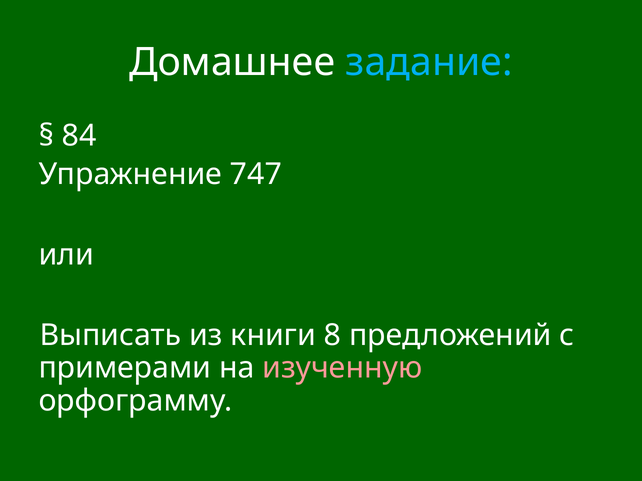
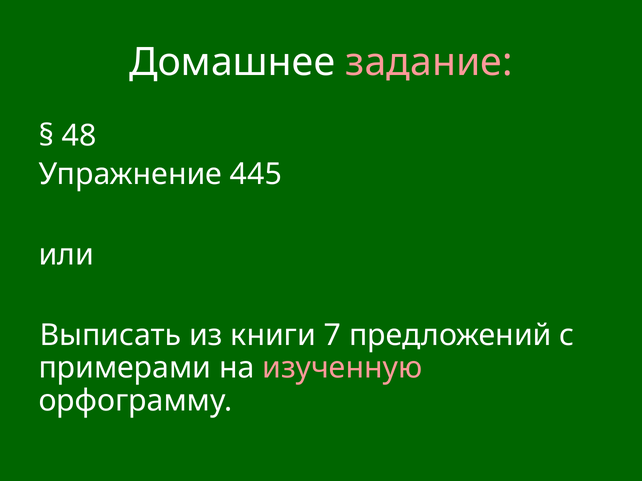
задание colour: light blue -> pink (429, 62)
84: 84 -> 48 (79, 136)
747: 747 -> 445 (256, 174)
8: 8 -> 7 (332, 336)
